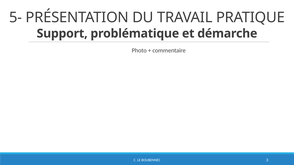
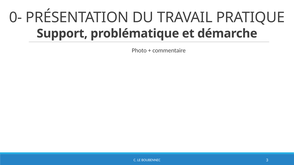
5-: 5- -> 0- (16, 18)
